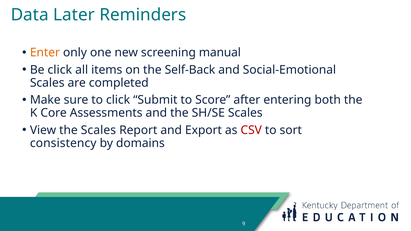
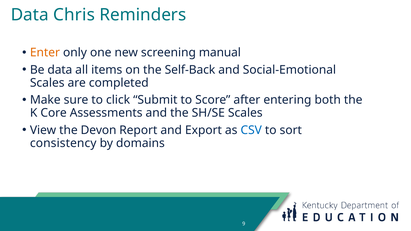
Later: Later -> Chris (74, 15)
Be click: click -> data (60, 70)
the Scales: Scales -> Devon (99, 130)
CSV colour: red -> blue (251, 130)
